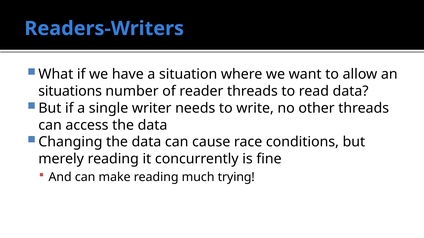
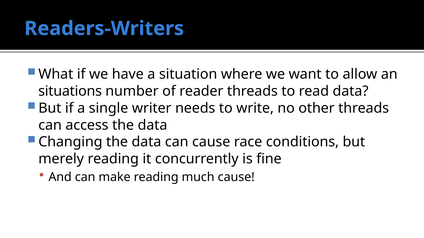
much trying: trying -> cause (236, 177)
